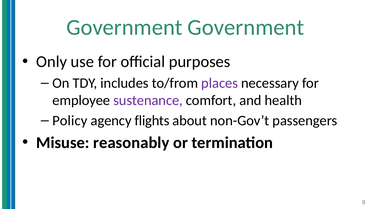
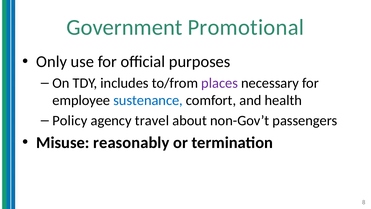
Government Government: Government -> Promotional (246, 27)
sustenance colour: purple -> blue (148, 100)
flights: flights -> travel (152, 120)
